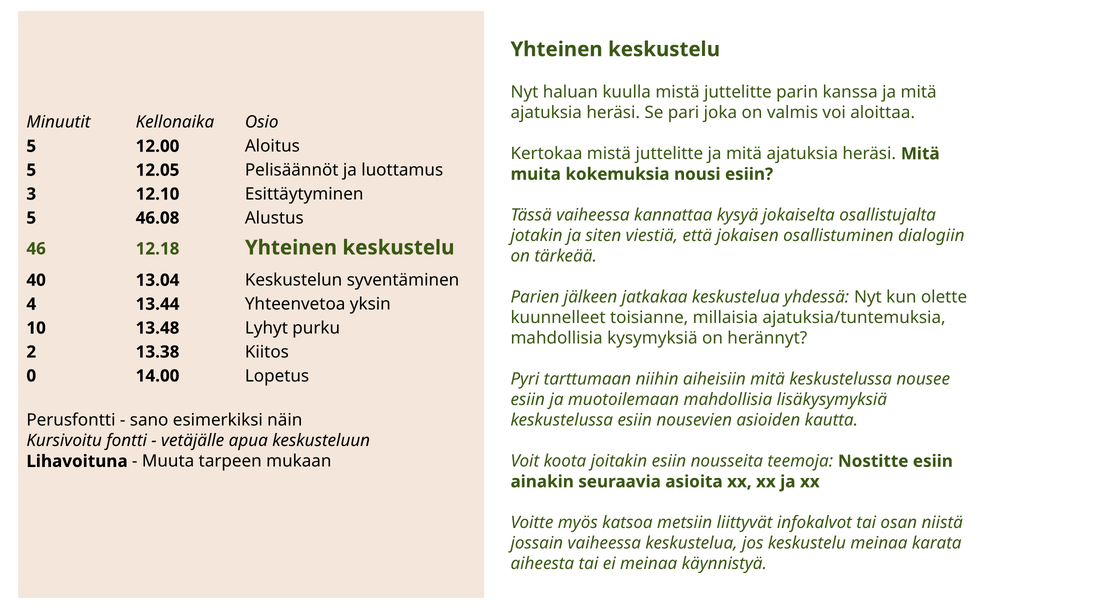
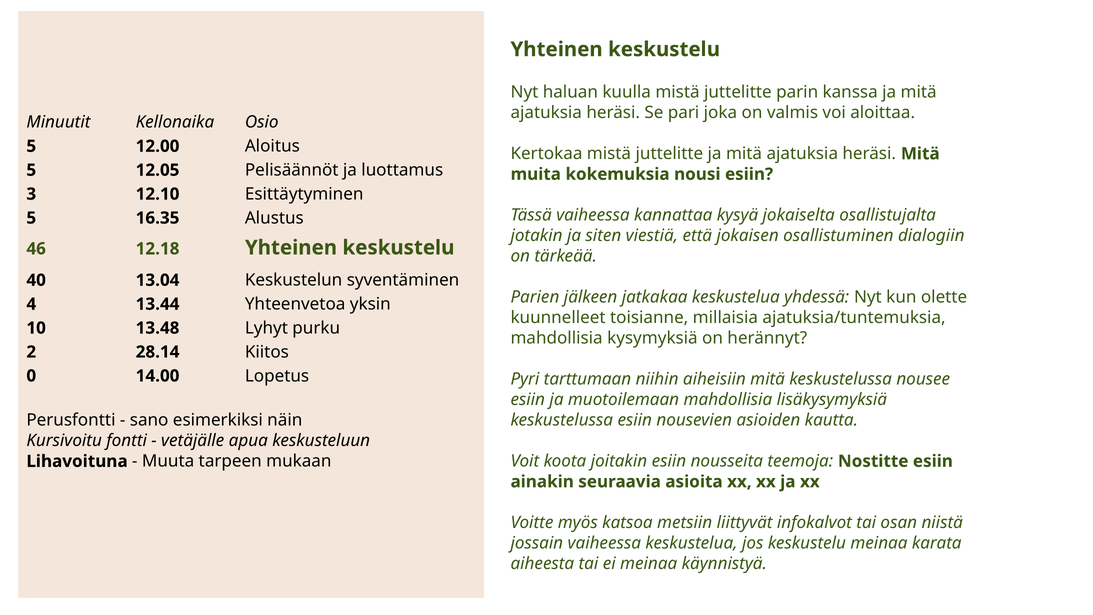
46.08: 46.08 -> 16.35 (158, 218)
13.38: 13.38 -> 28.14 (158, 352)
